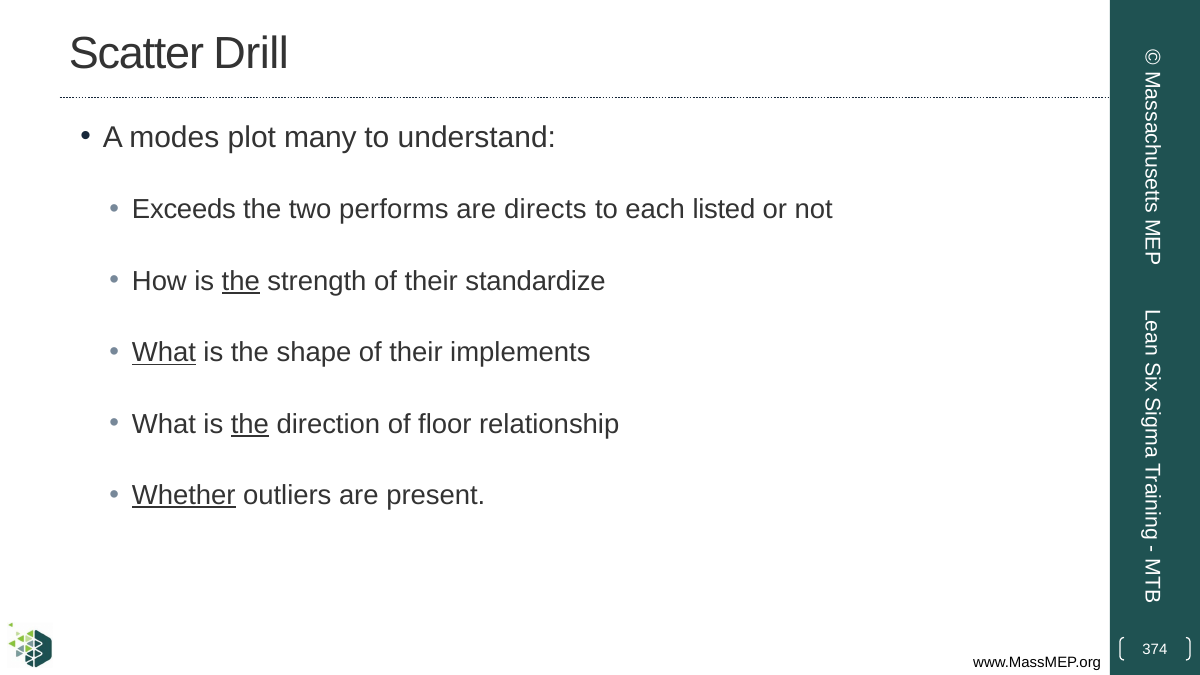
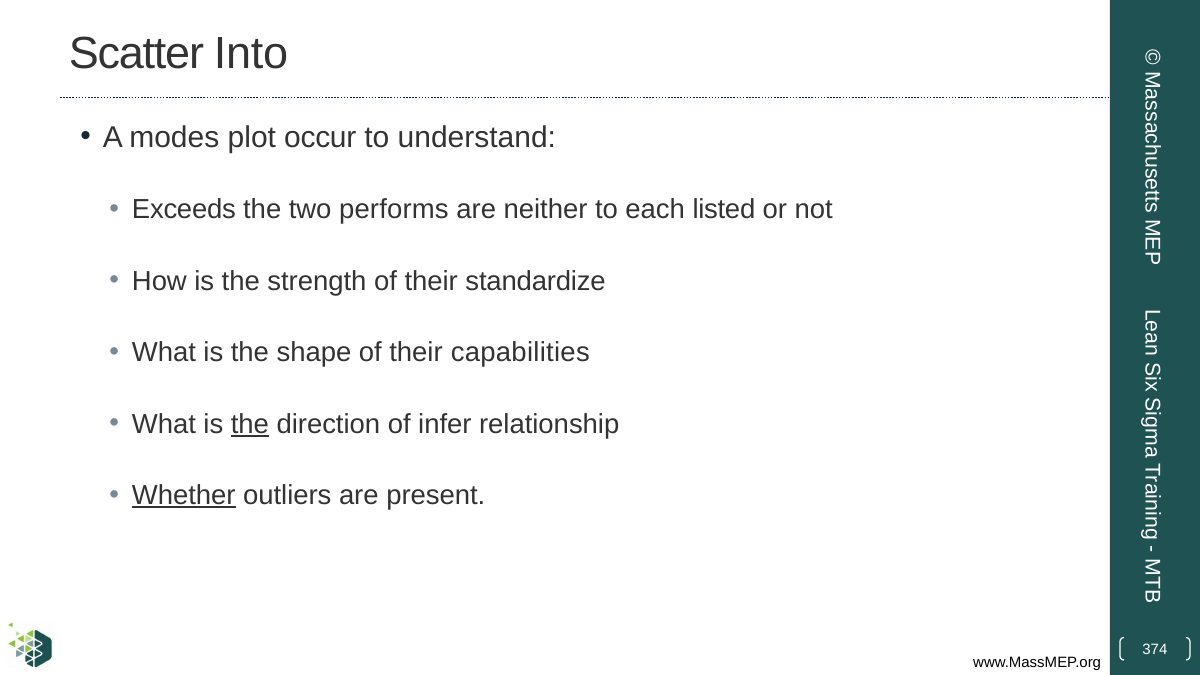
Drill: Drill -> Into (251, 53)
many: many -> occur (320, 137)
directs: directs -> neither (546, 210)
the underline: present -> none (241, 281)
What underline: present -> none (164, 353)
implements: implements -> capabilities (520, 353)
floor: floor -> infer (445, 424)
